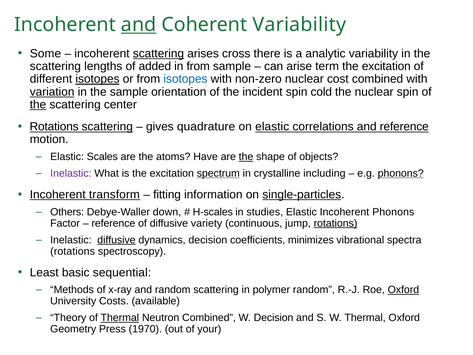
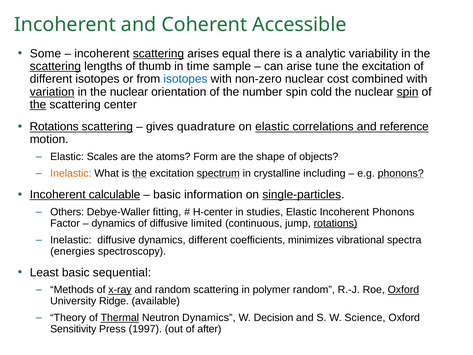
and underline: present -> none (139, 25)
Coherent Variability: Variability -> Accessible (299, 25)
cross: cross -> equal (236, 53)
scattering underline: none -> present (55, 66)
added: added -> thumb (155, 66)
in from: from -> time (198, 66)
term: term -> tune (327, 66)
isotopes underline: present -> none (97, 79)
in the sample: sample -> nuclear (129, 92)
incident: incident -> number (262, 92)
spin underline: none -> present (408, 92)
Have: Have -> Form (206, 157)
the underline: present -> none (246, 157)
Inelastic colour: purple -> orange (71, 173)
the underline: none -> present (140, 173)
transform: transform -> calculable (115, 194)
fitting: fitting -> basic (167, 194)
down: down -> fitting (167, 212)
H-scales: H-scales -> H-center (213, 212)
reference: reference -> dynamics (113, 223)
variety: variety -> limited (207, 223)
diffusive underline: present -> none (116, 240)
dynamics decision: decision -> different (208, 240)
rotations: rotations -> energies (73, 251)
x-ray underline: none -> present (120, 290)
Costs: Costs -> Ridge (114, 301)
Neutron Combined: Combined -> Dynamics (209, 318)
W Thermal: Thermal -> Science (365, 318)
Geometry: Geometry -> Sensitivity (73, 329)
1970: 1970 -> 1997 (145, 329)
your: your -> after (209, 329)
